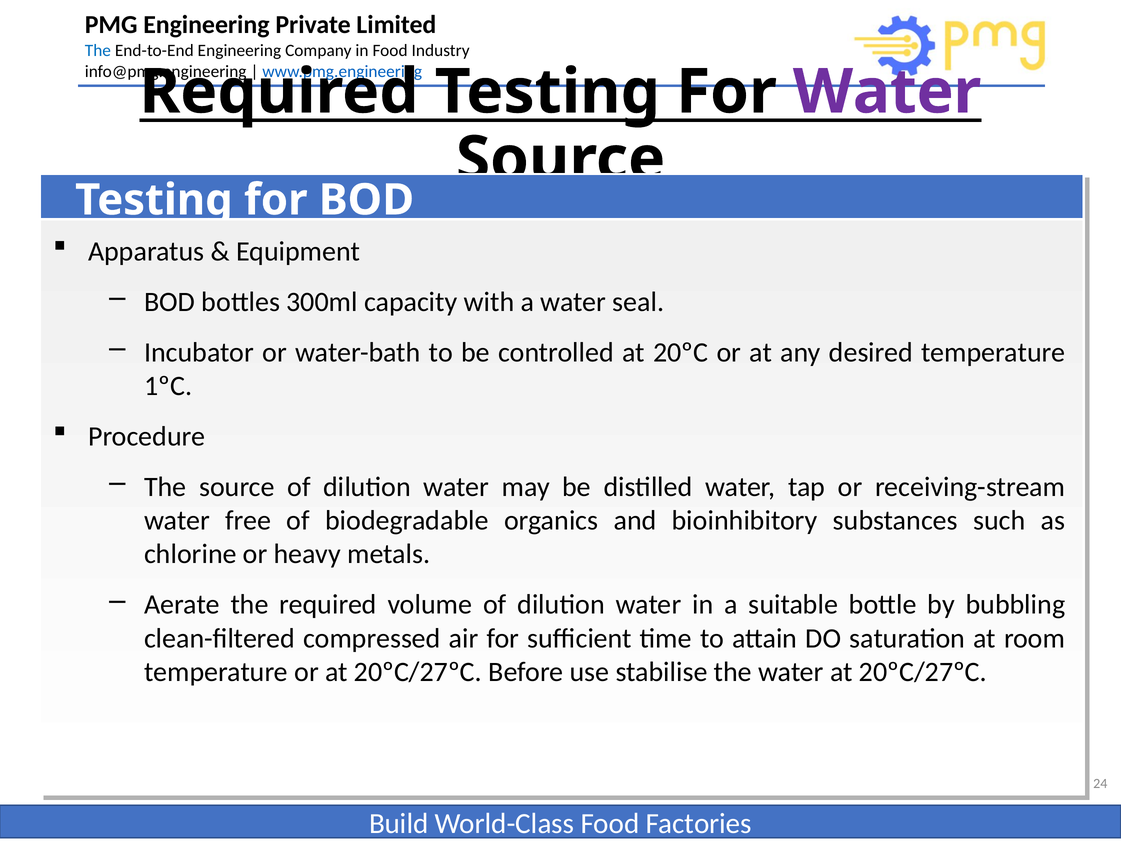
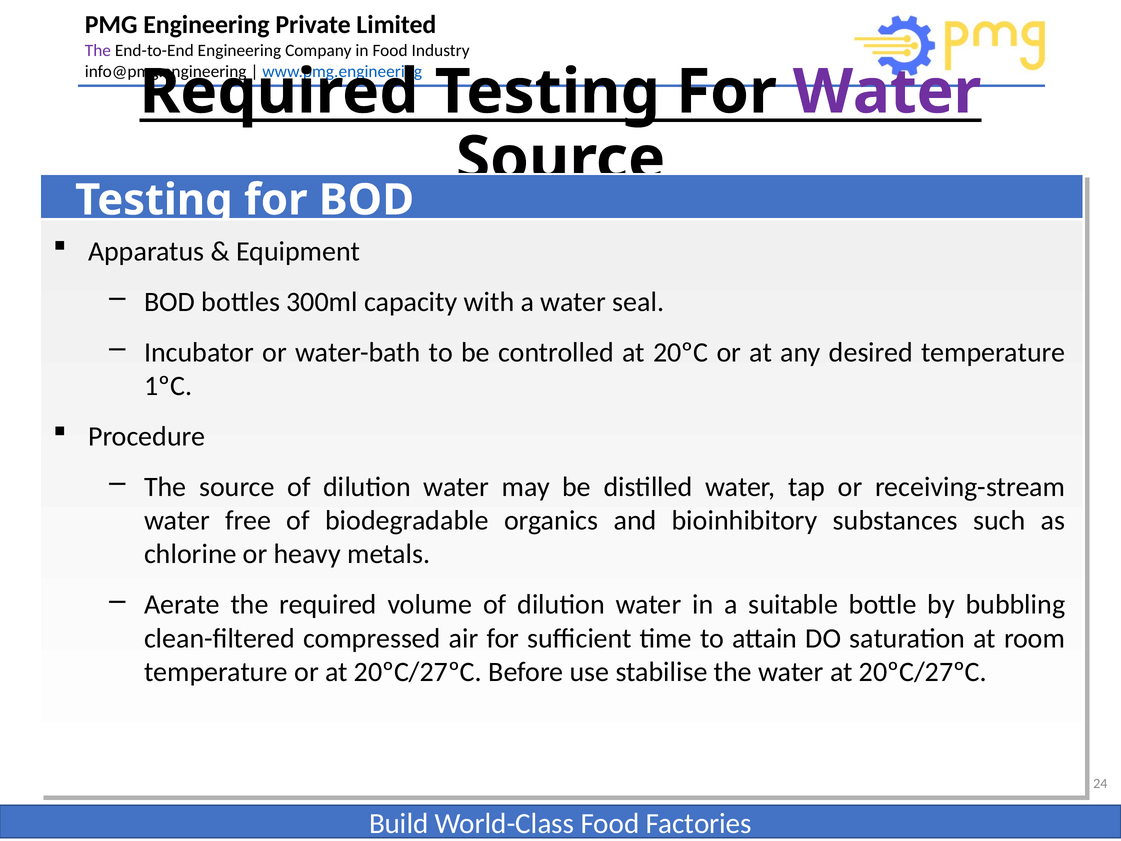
The colour: blue -> purple (98, 51)
